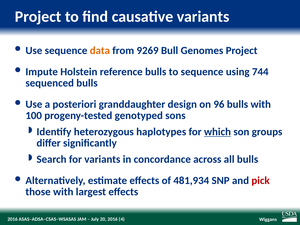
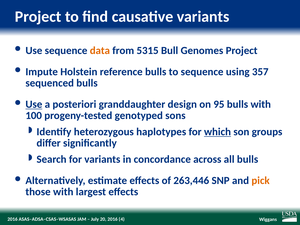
9269: 9269 -> 5315 (148, 51)
744: 744 -> 357 (260, 72)
Use underline: none -> present (34, 104)
96: 96 -> 95 (219, 104)
481,934: 481,934 -> 263,446 (191, 181)
pick colour: red -> orange (261, 181)
